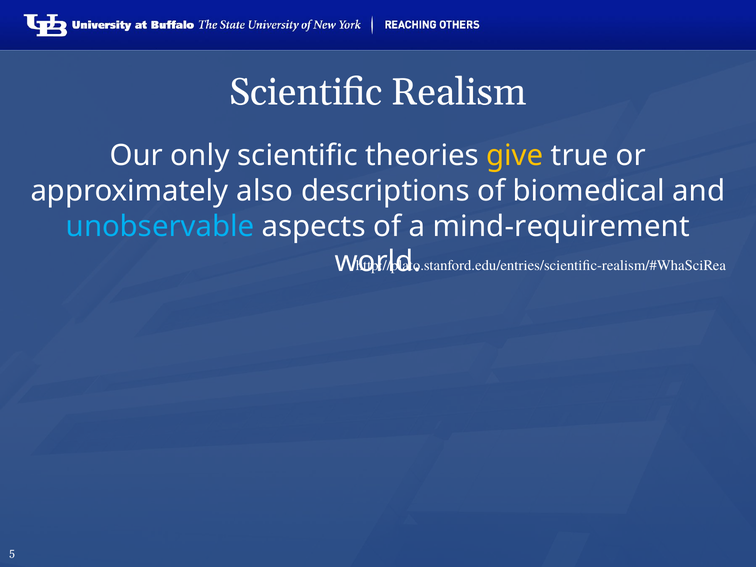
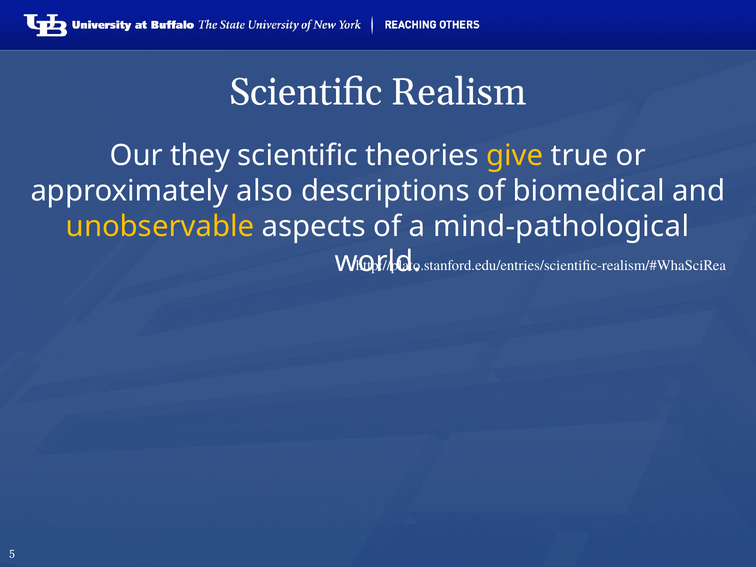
only: only -> they (200, 156)
unobservable colour: light blue -> yellow (160, 226)
mind-requirement: mind-requirement -> mind-pathological (561, 226)
